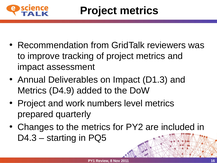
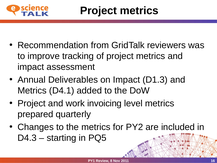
D4.9: D4.9 -> D4.1 (62, 90)
numbers: numbers -> invoicing (104, 103)
